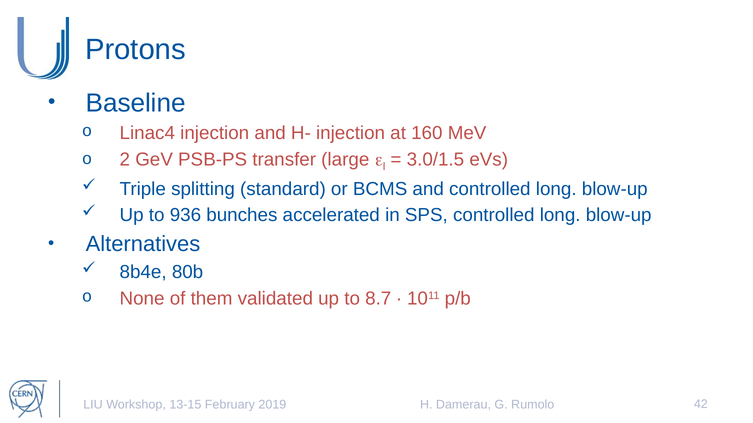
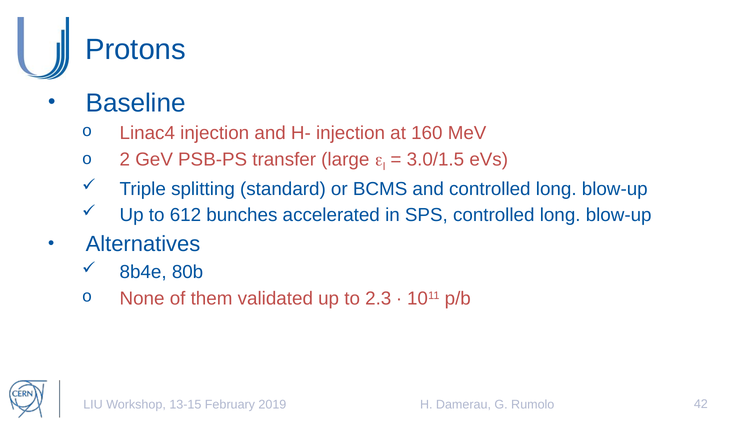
936: 936 -> 612 (185, 215)
8.7: 8.7 -> 2.3 (378, 299)
